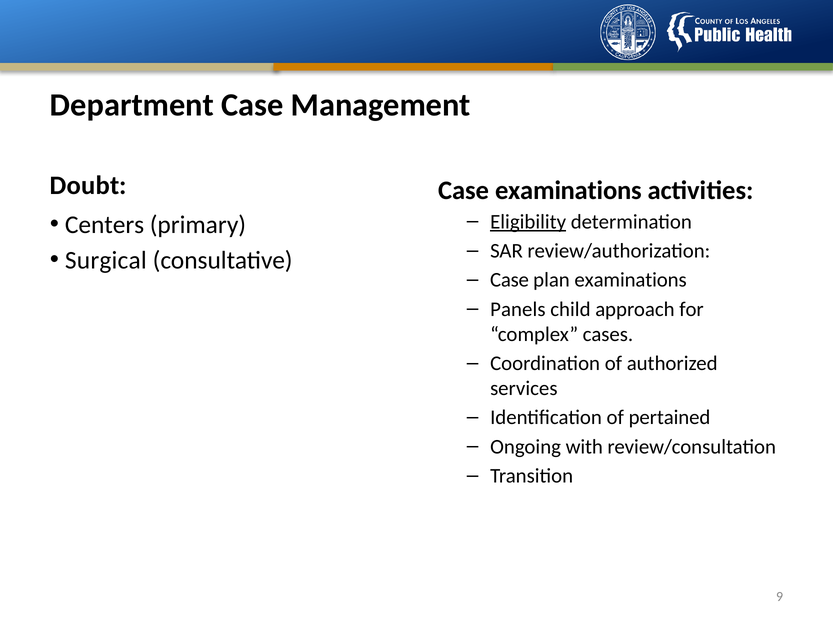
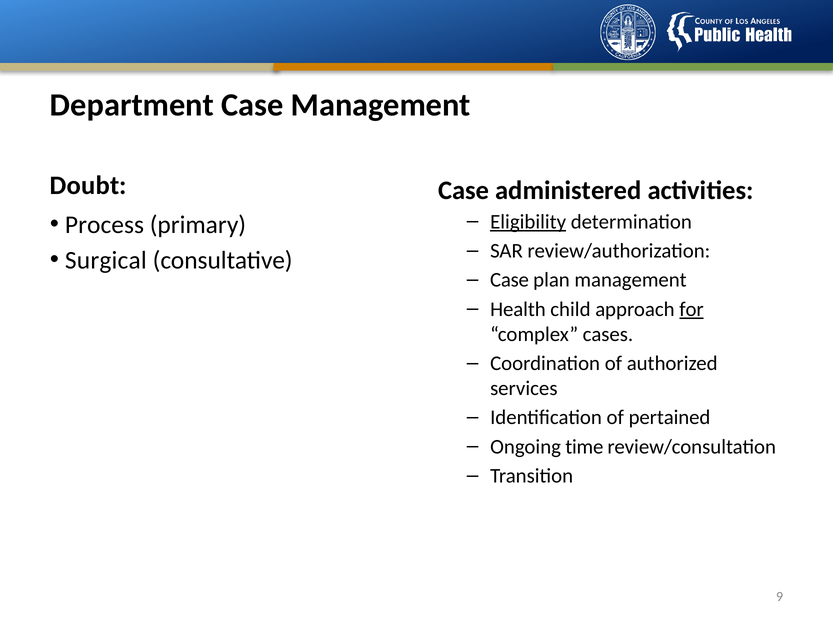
Case examinations: examinations -> administered (568, 191)
Centers: Centers -> Process (104, 225)
plan examinations: examinations -> management (631, 280)
Panels: Panels -> Health (518, 309)
for underline: none -> present (691, 309)
with: with -> time (584, 447)
